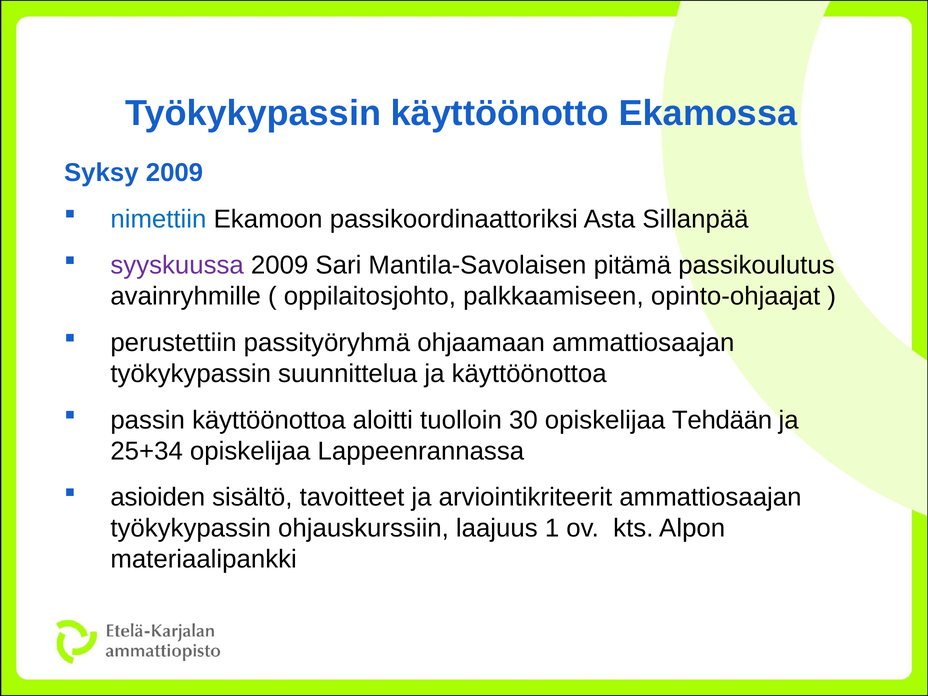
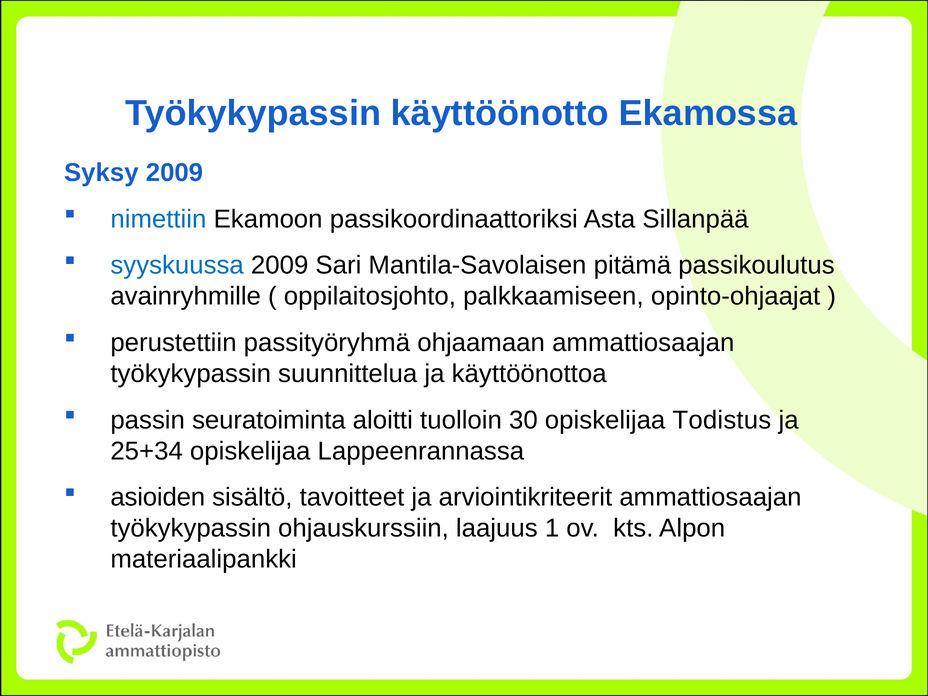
syyskuussa colour: purple -> blue (177, 265)
passin käyttöönottoa: käyttöönottoa -> seuratoiminta (269, 420)
Tehdään: Tehdään -> Todistus (722, 420)
